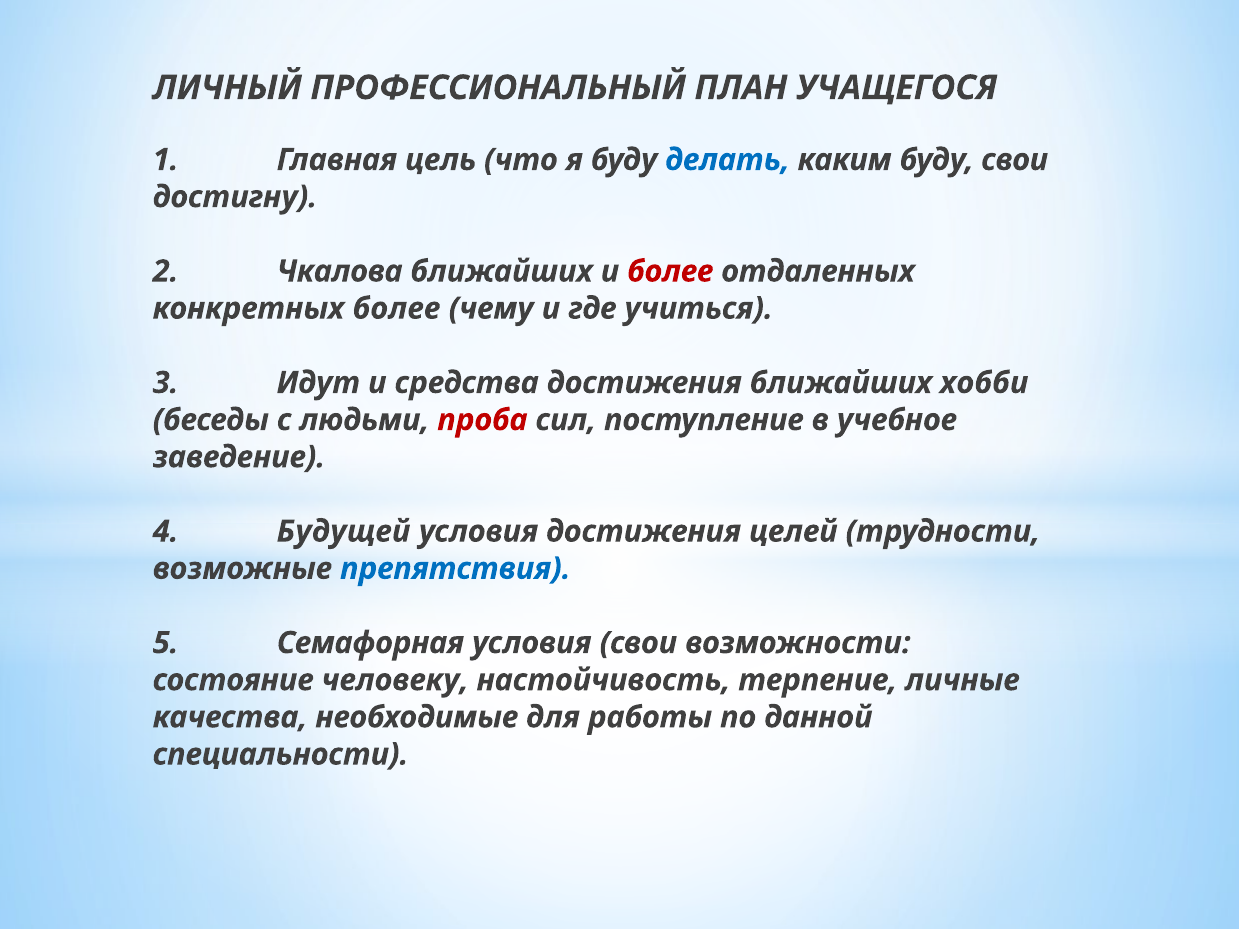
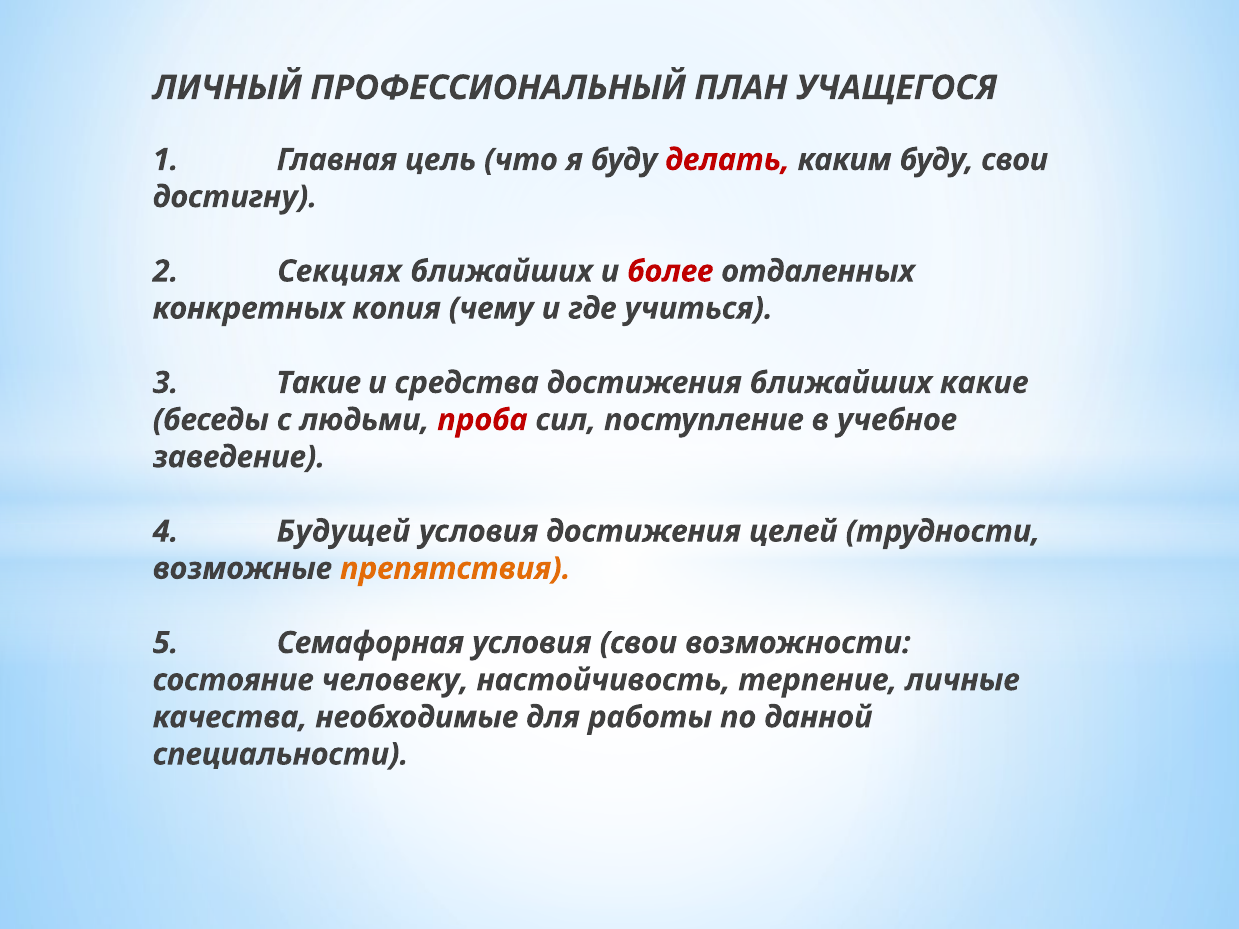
делать colour: blue -> red (727, 160)
Чкалова: Чкалова -> Секциях (339, 271)
конкретных более: более -> копия (397, 309)
Идут: Идут -> Такие (319, 383)
хобби: хобби -> какие (984, 383)
препятствия colour: blue -> orange (455, 569)
